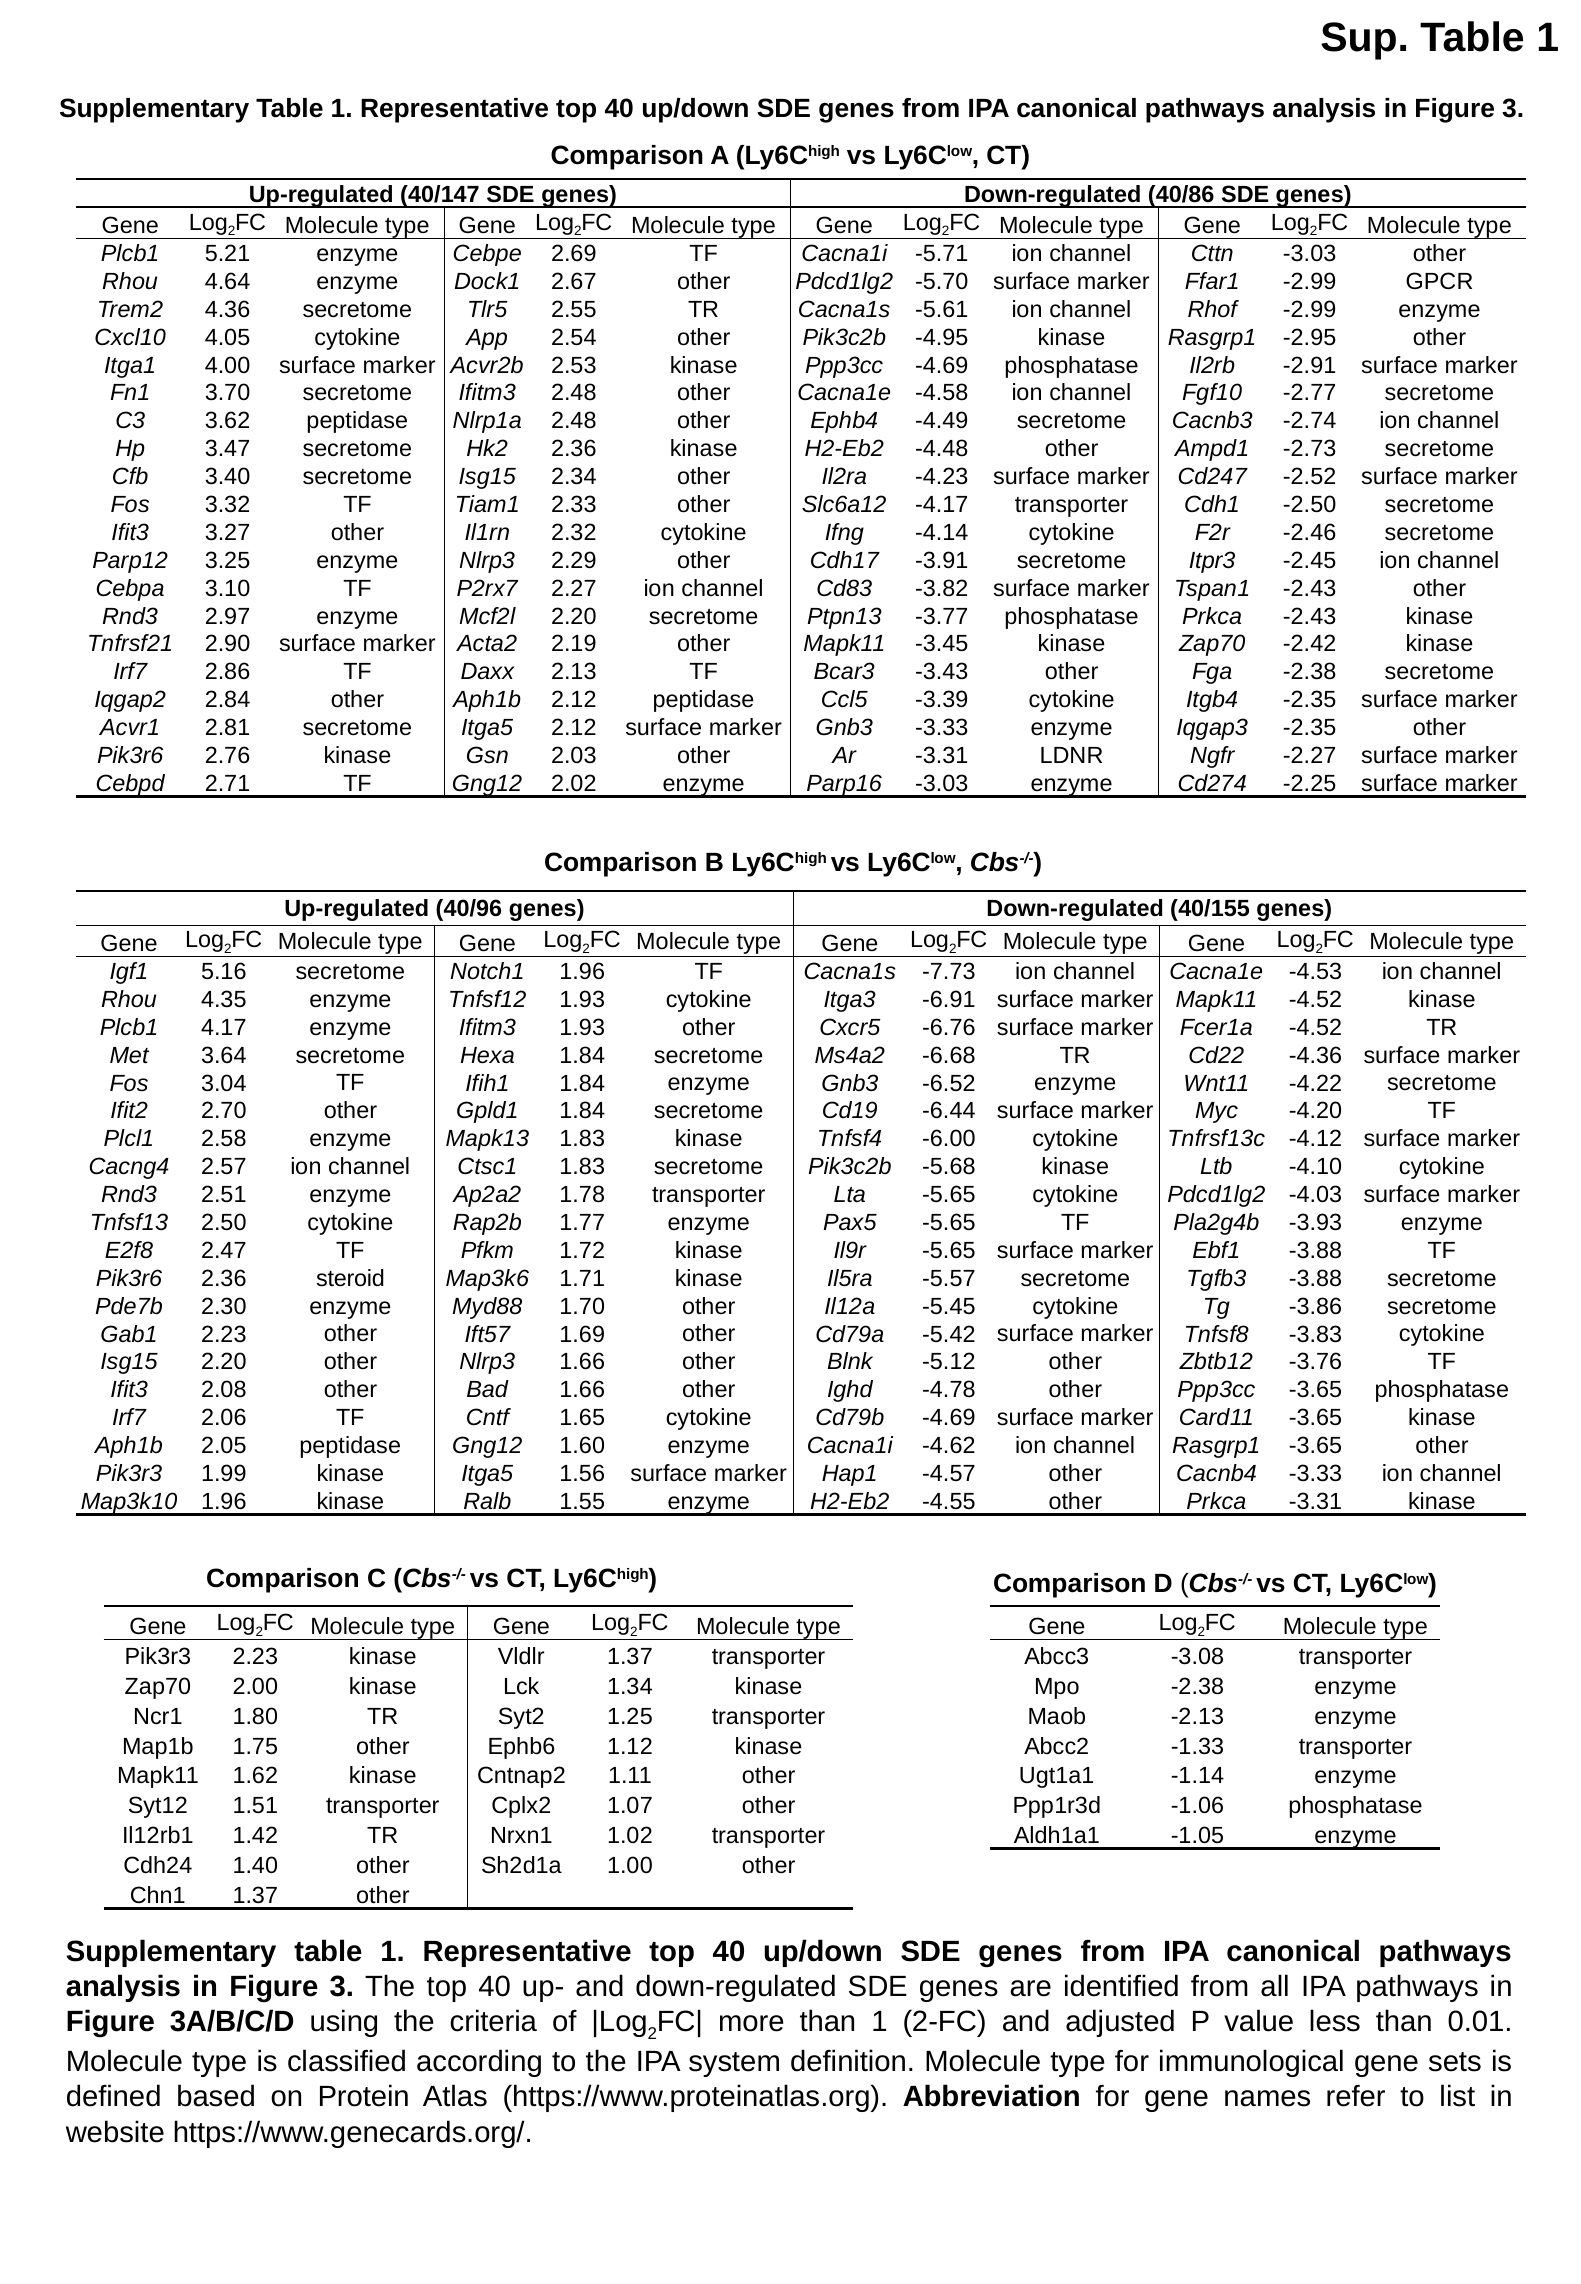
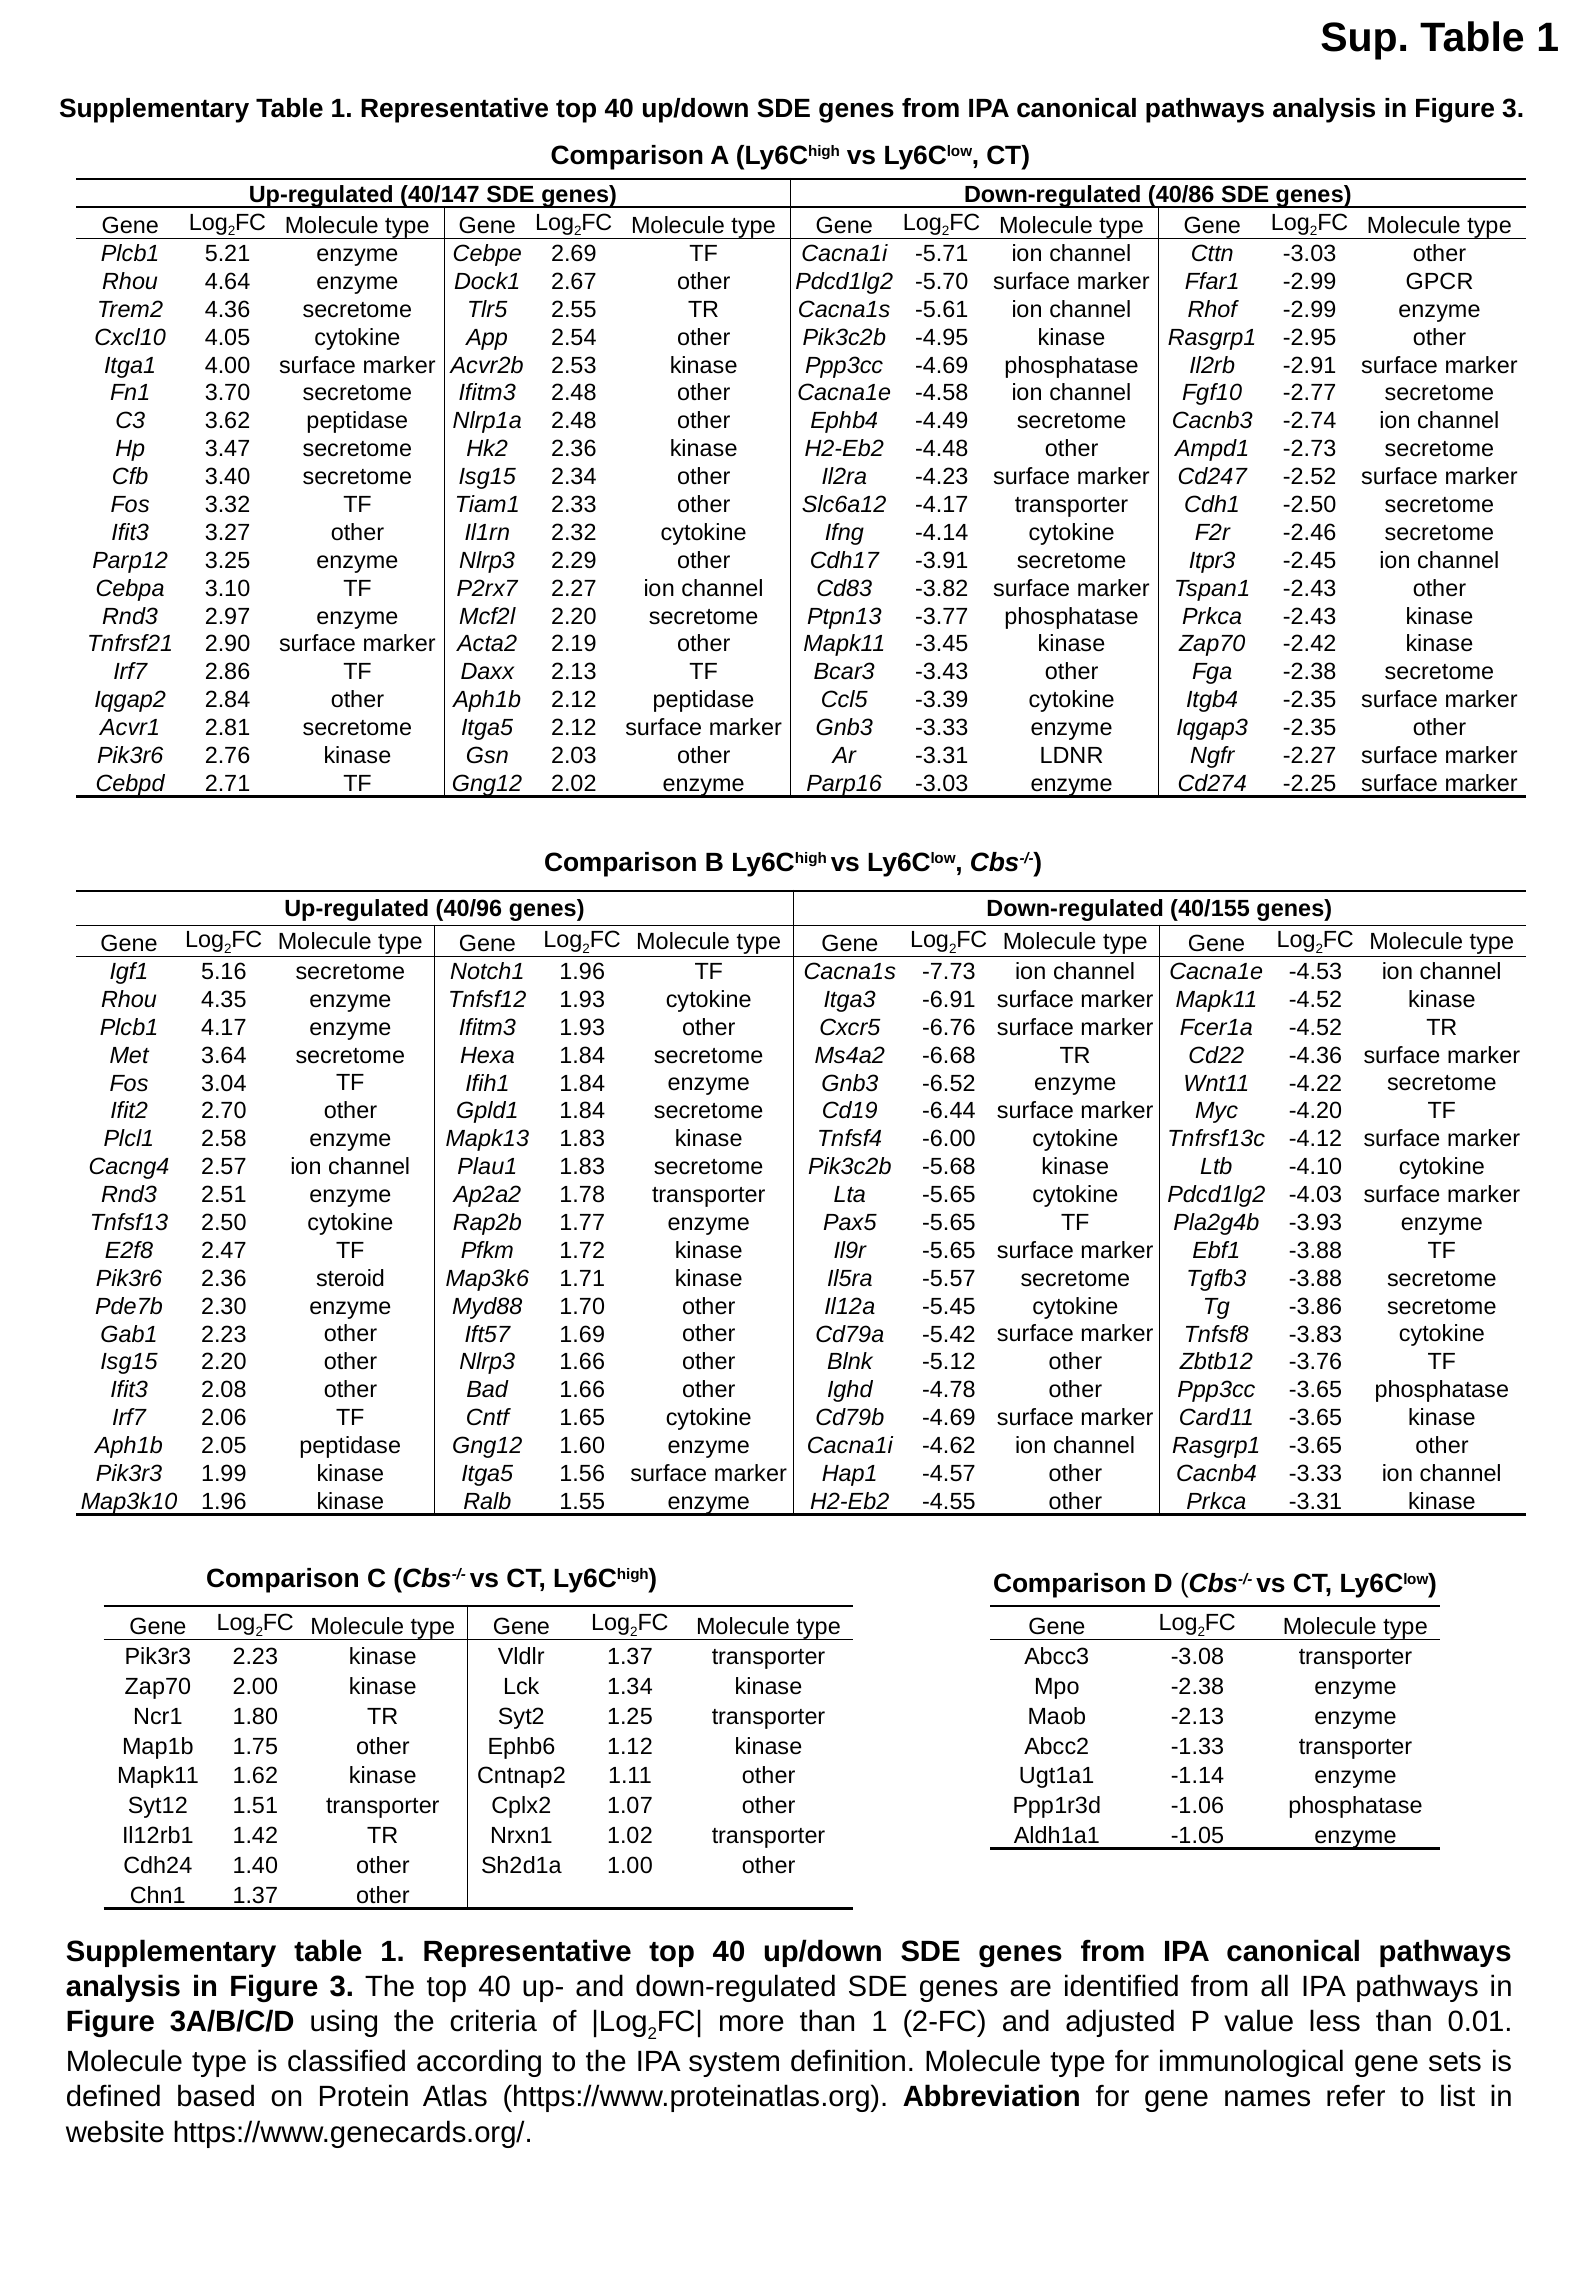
Ctsc1: Ctsc1 -> Plau1 (487, 1167)
